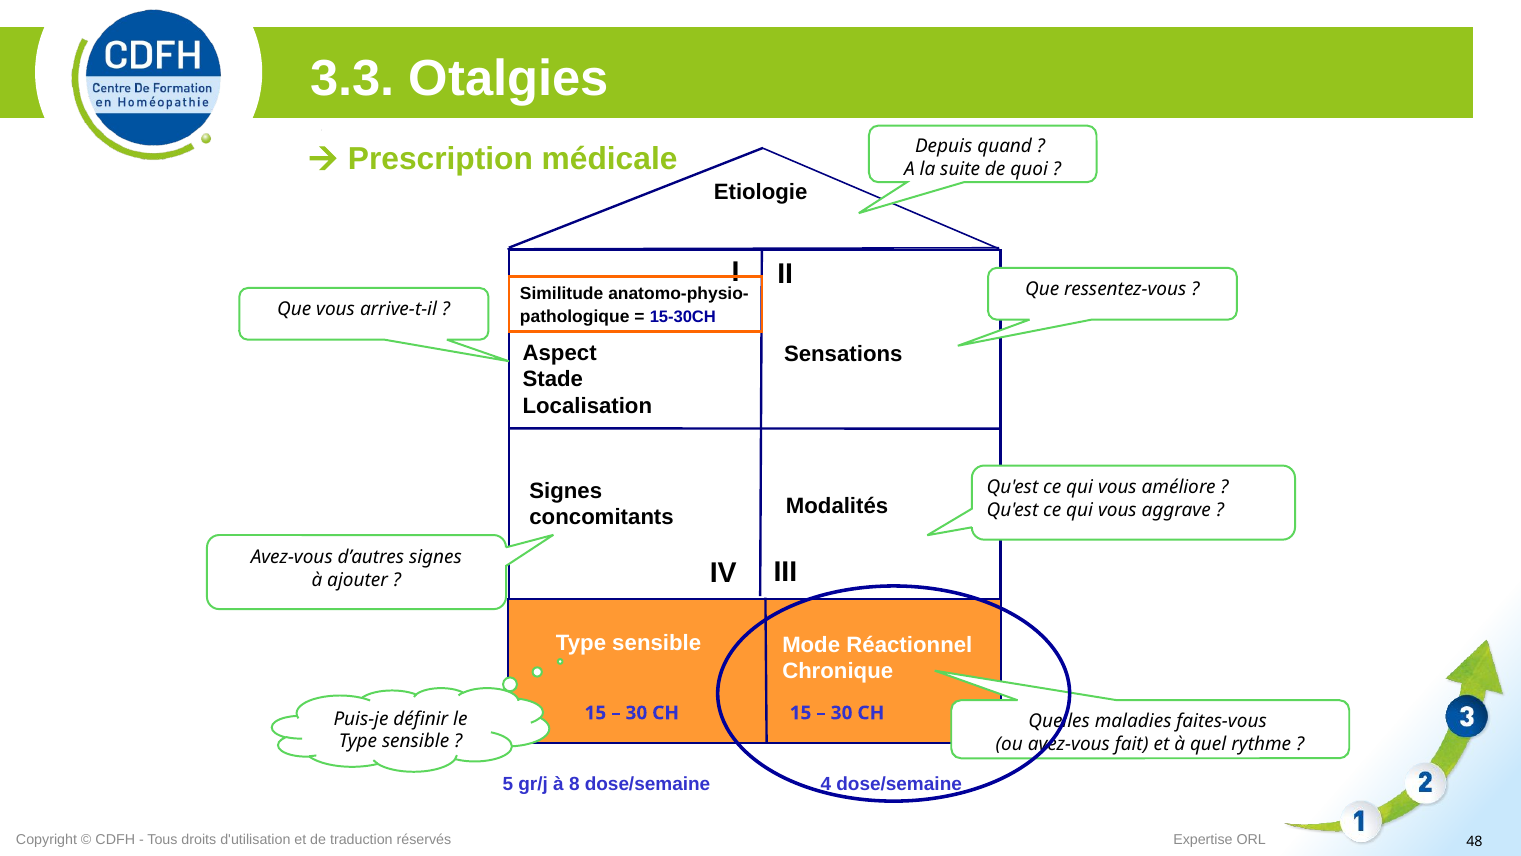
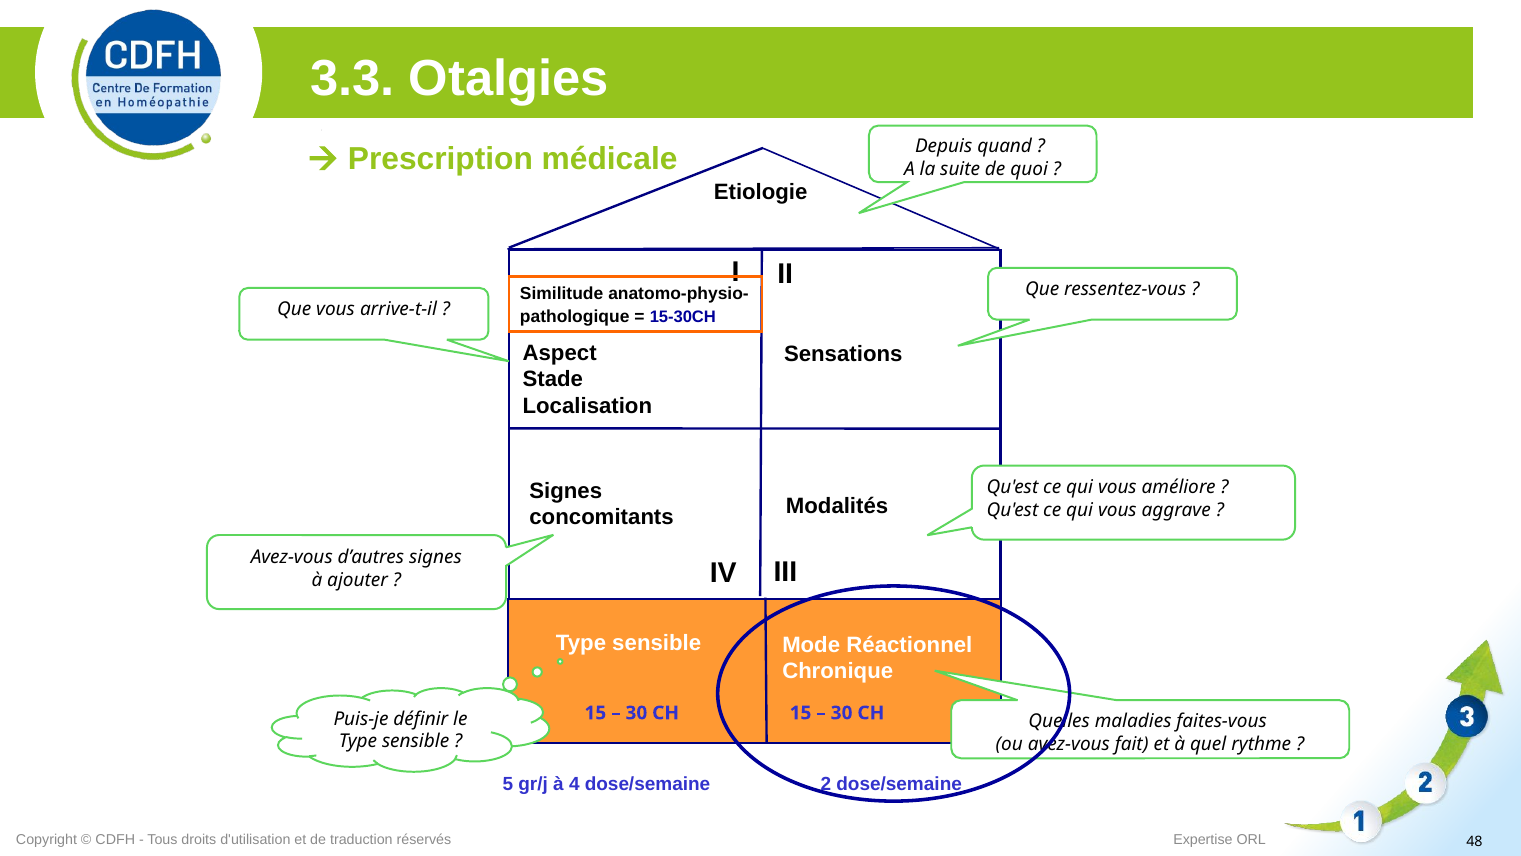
8: 8 -> 4 (574, 784)
4: 4 -> 2 (826, 784)
